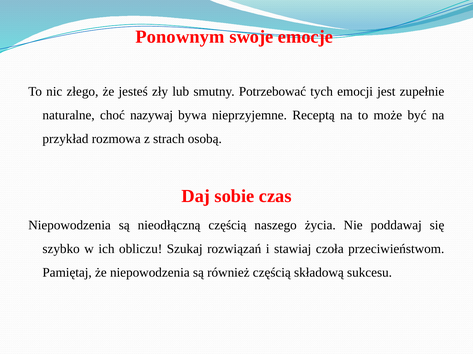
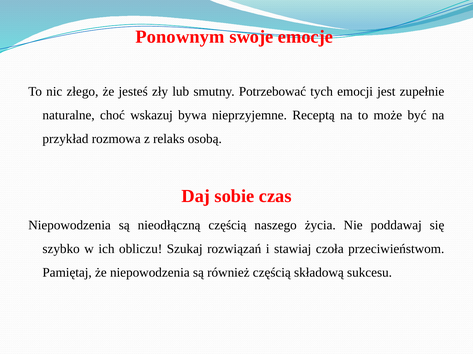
nazywaj: nazywaj -> wskazuj (152, 115)
strach: strach -> relaks (169, 139)
